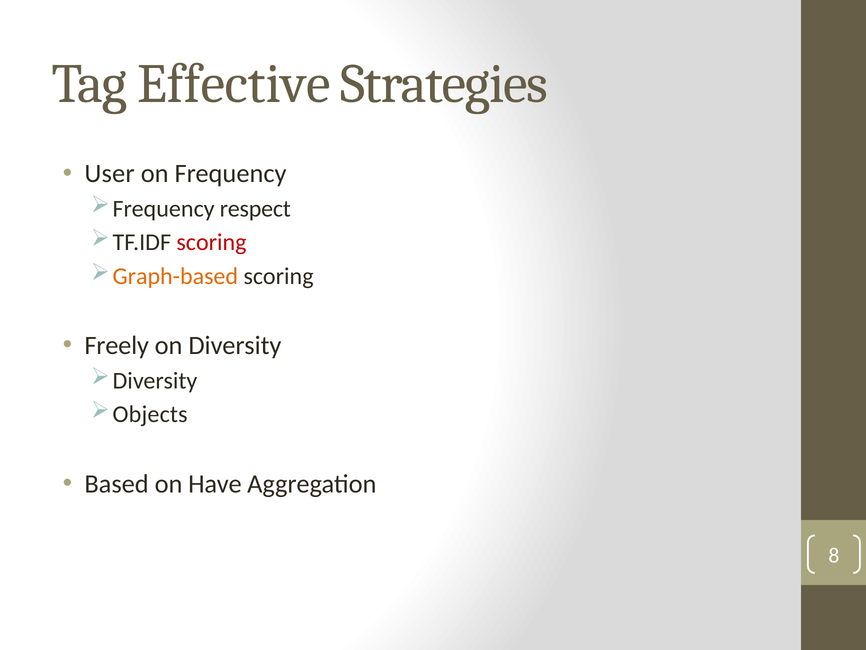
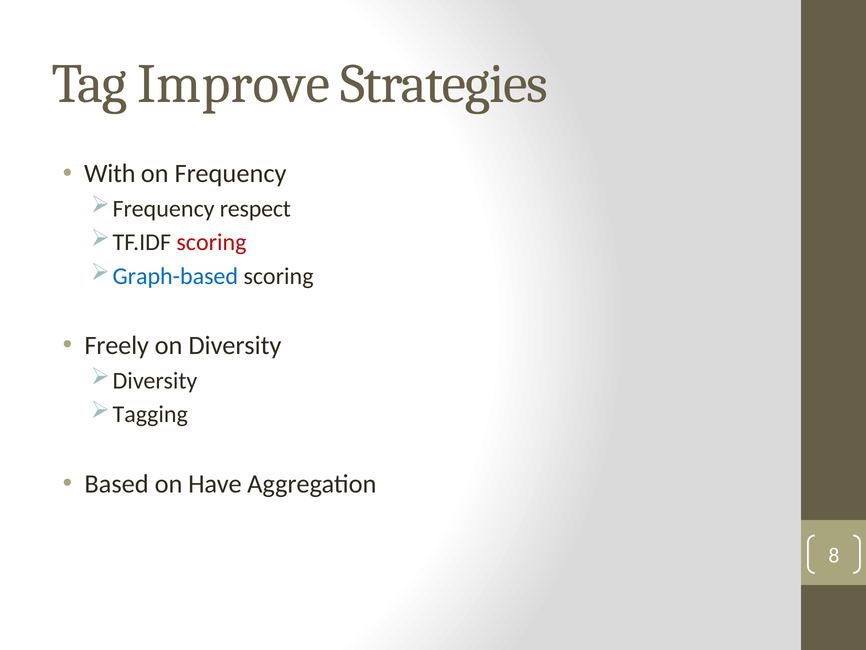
Effective: Effective -> Improve (234, 84)
User: User -> With (110, 174)
Graph-based colour: orange -> blue (175, 276)
Objects: Objects -> Tagging (150, 414)
